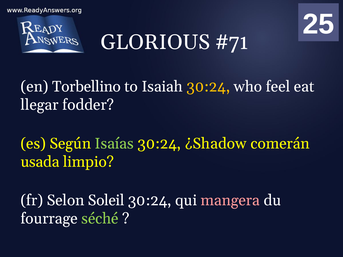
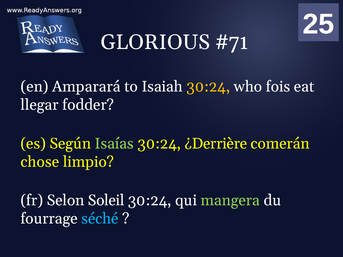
Torbellino: Torbellino -> Amparará (86, 87)
feel: feel -> fois (278, 87)
¿Shadow: ¿Shadow -> ¿Derrière (216, 144)
usada: usada -> chose (40, 162)
mangera colour: pink -> light green (230, 201)
séché colour: light green -> light blue (100, 219)
